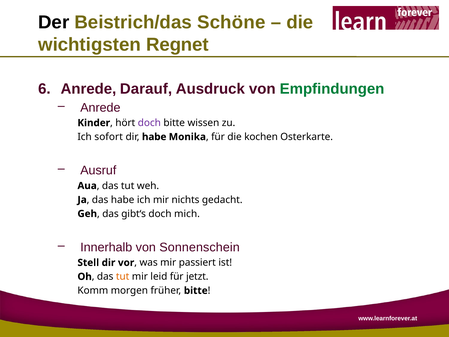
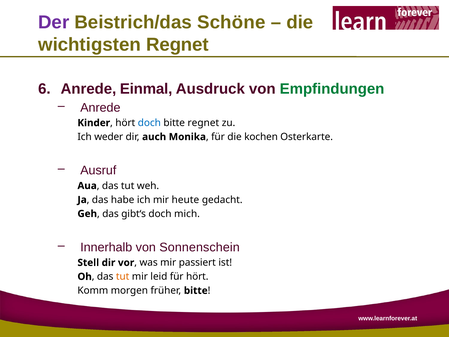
Der colour: black -> purple (54, 22)
Darauf: Darauf -> Einmal (146, 89)
doch colour: purple -> blue (149, 123)
bitte wissen: wissen -> regnet (203, 123)
sofort: sofort -> weder (109, 137)
dir habe: habe -> auch (154, 137)
nichts: nichts -> heute (185, 200)
für jetzt: jetzt -> hört (197, 276)
